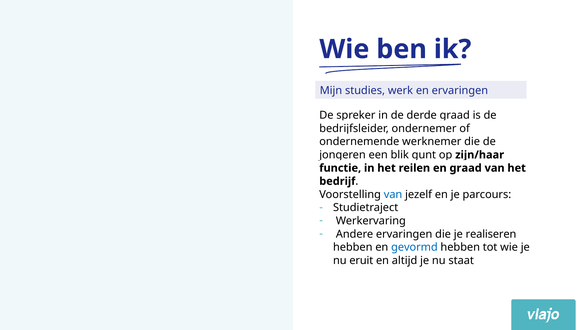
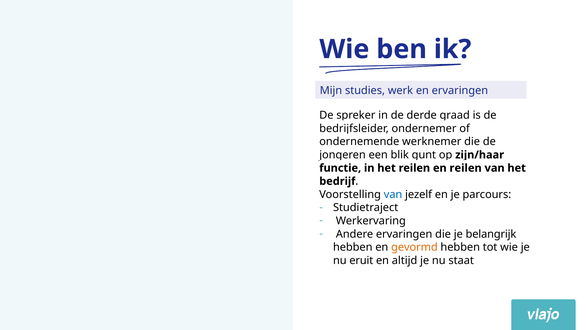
en graad: graad -> reilen (466, 168)
realiseren: realiseren -> belangrijk (491, 234)
gevormd colour: blue -> orange (414, 247)
